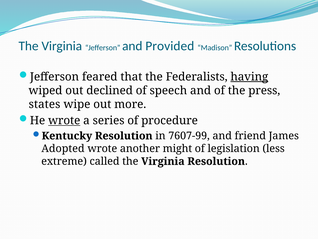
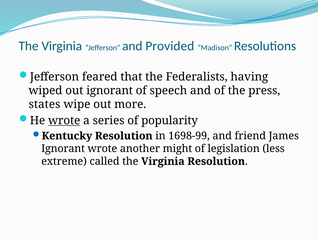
having underline: present -> none (249, 77)
out declined: declined -> ignorant (110, 90)
procedure: procedure -> popularity (170, 120)
7607-99: 7607-99 -> 1698-99 (189, 136)
Adopted: Adopted -> Ignorant (63, 148)
